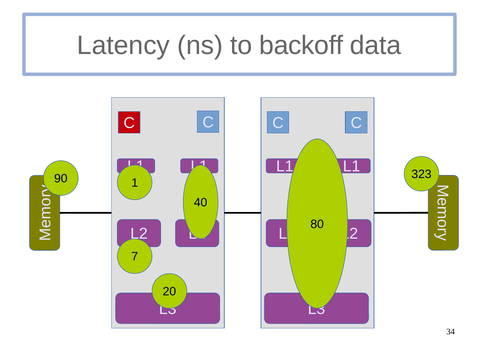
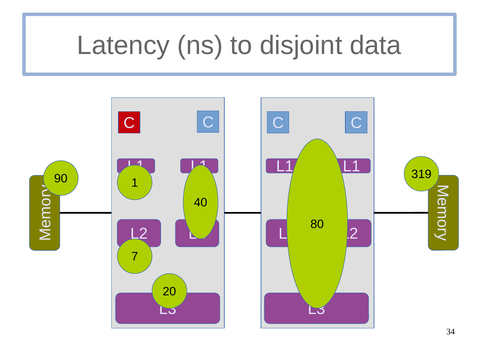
backoff: backoff -> disjoint (301, 45)
323: 323 -> 319 (421, 174)
